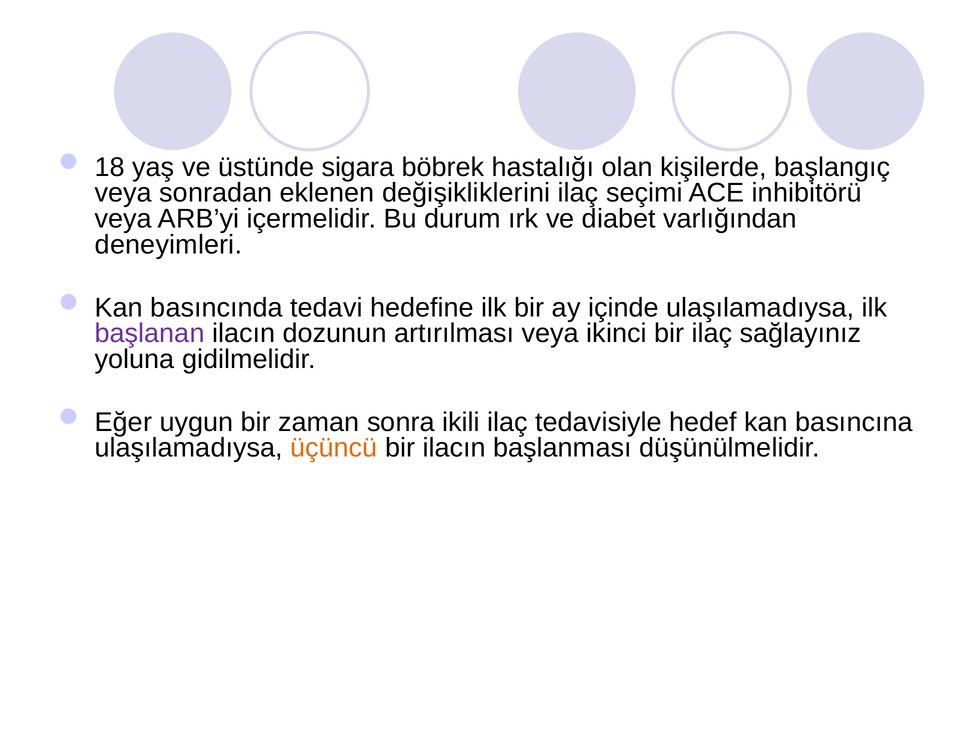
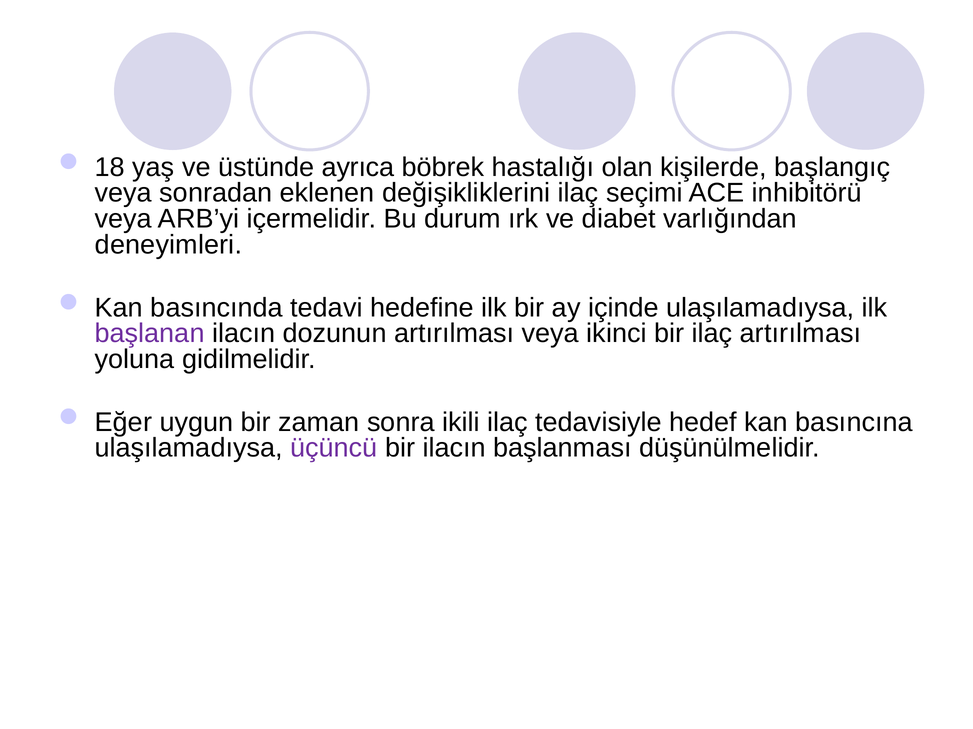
sigara: sigara -> ayrıca (358, 167)
ilaç sağlayınız: sağlayınız -> artırılması (801, 334)
üçüncü colour: orange -> purple (334, 449)
